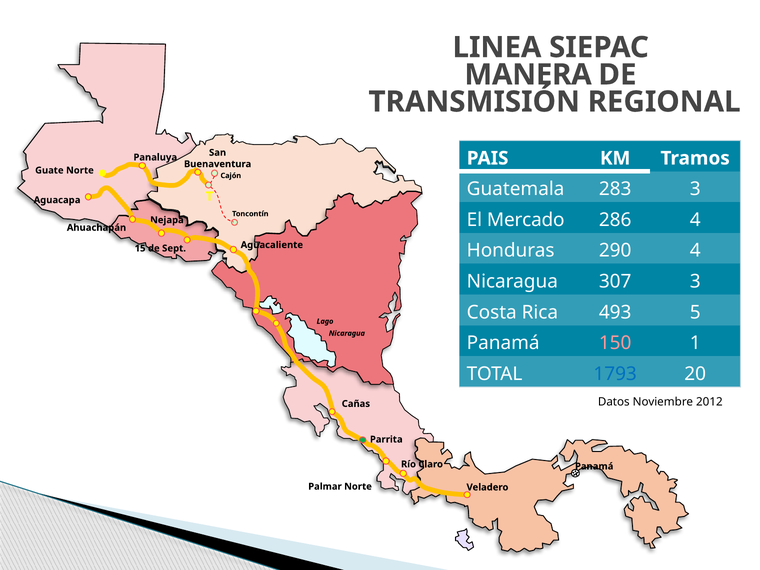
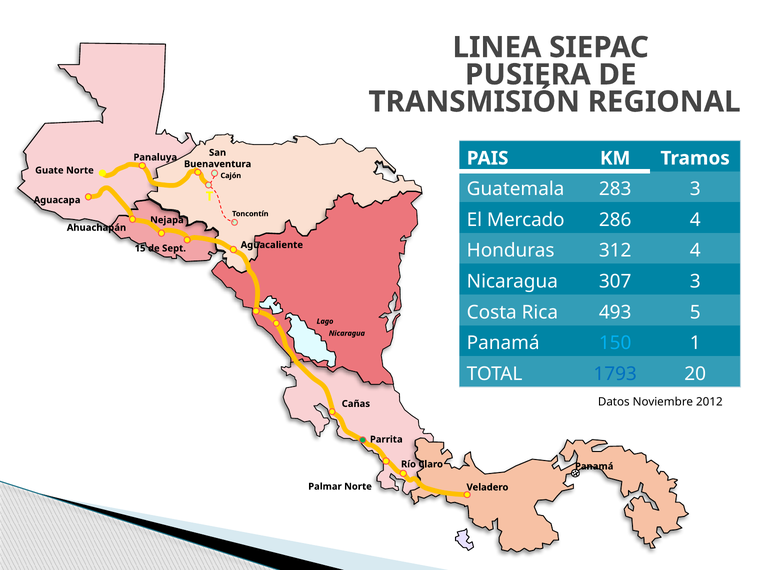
MANERA: MANERA -> PUSIERA (528, 75)
290: 290 -> 312 (615, 251)
150 colour: pink -> light blue (615, 343)
